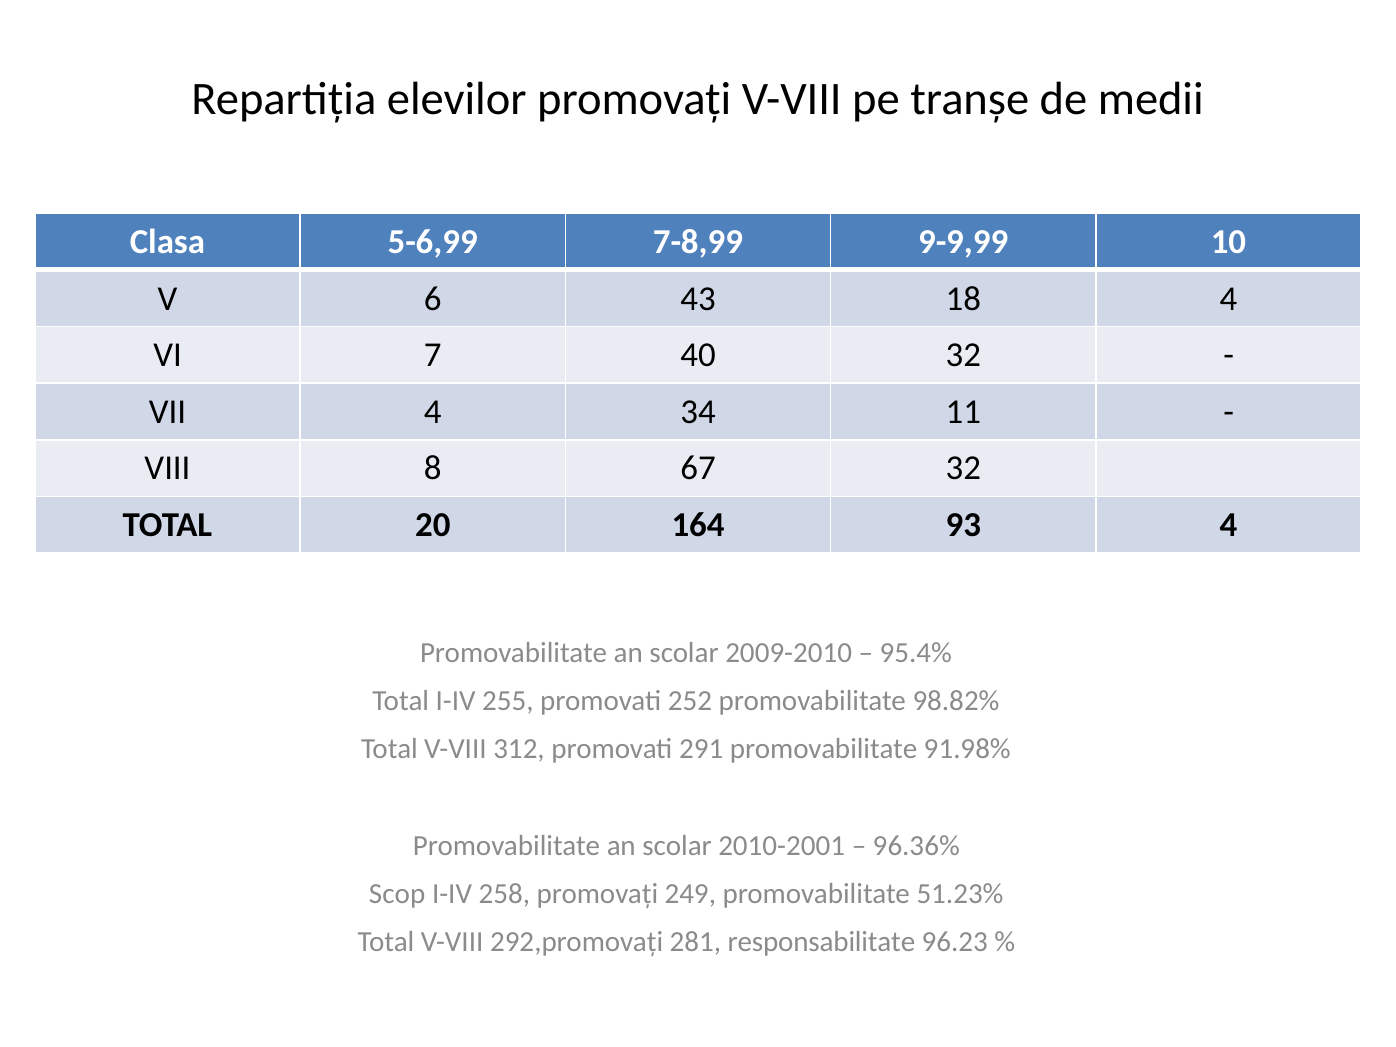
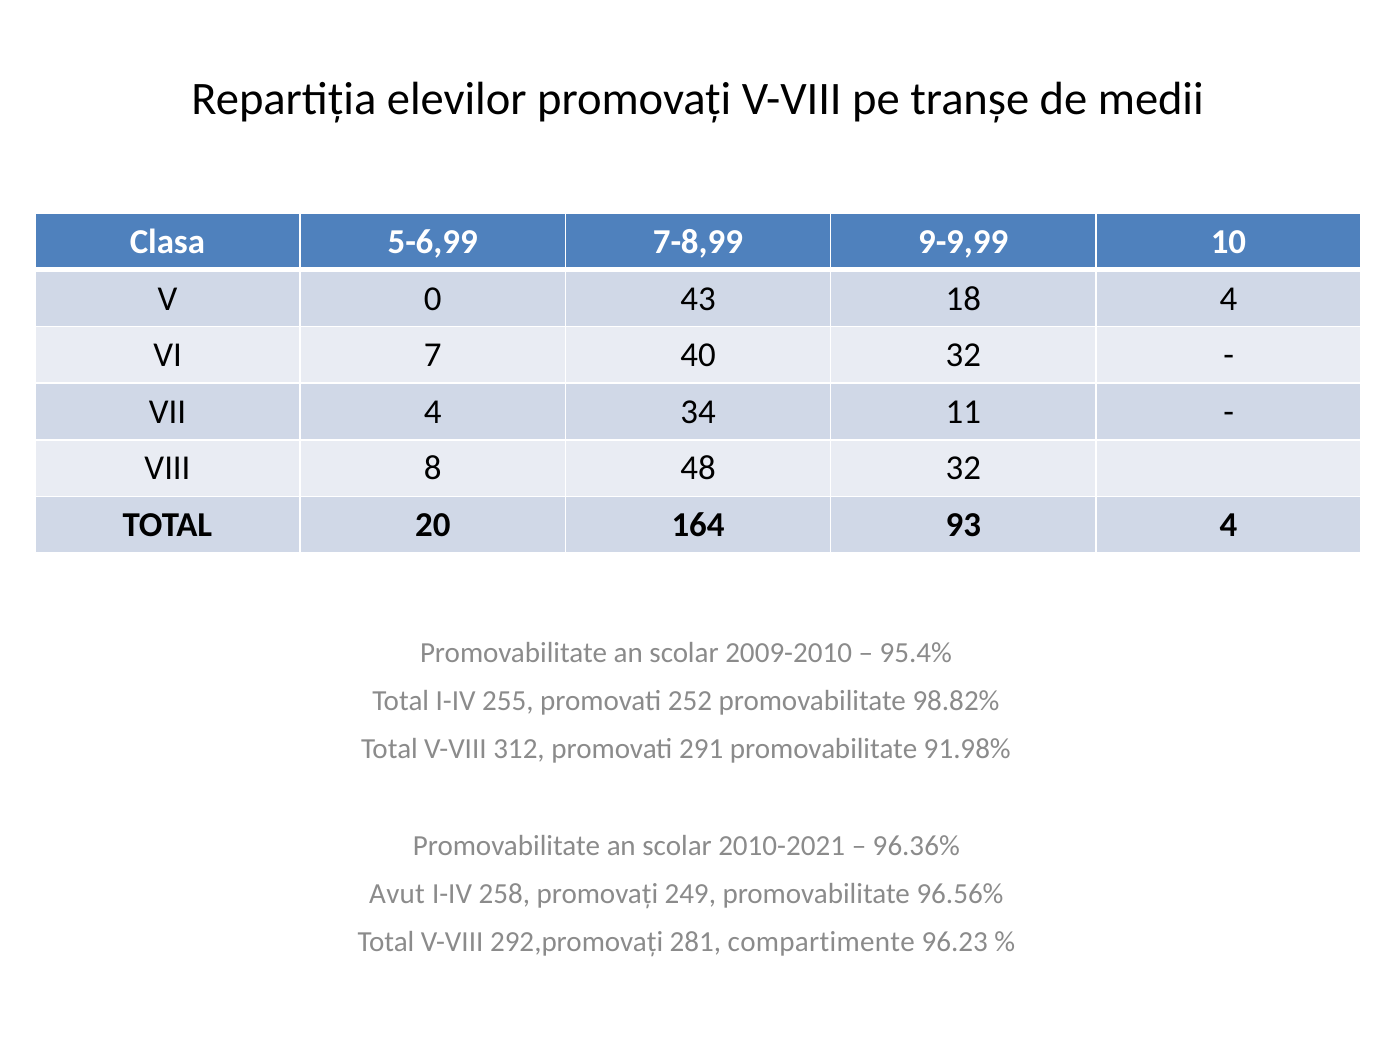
6: 6 -> 0 (433, 299)
67: 67 -> 48 (698, 468)
2010-2001: 2010-2001 -> 2010-2021 (782, 845)
Scop: Scop -> Avut (397, 893)
51.23%: 51.23% -> 96.56% (960, 893)
responsabilitate: responsabilitate -> compartimente (821, 941)
